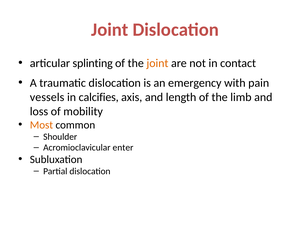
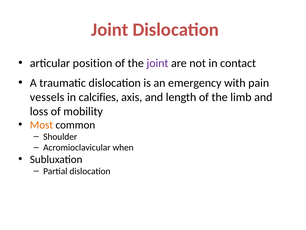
splinting: splinting -> position (93, 63)
joint colour: orange -> purple (157, 63)
enter: enter -> when (123, 147)
